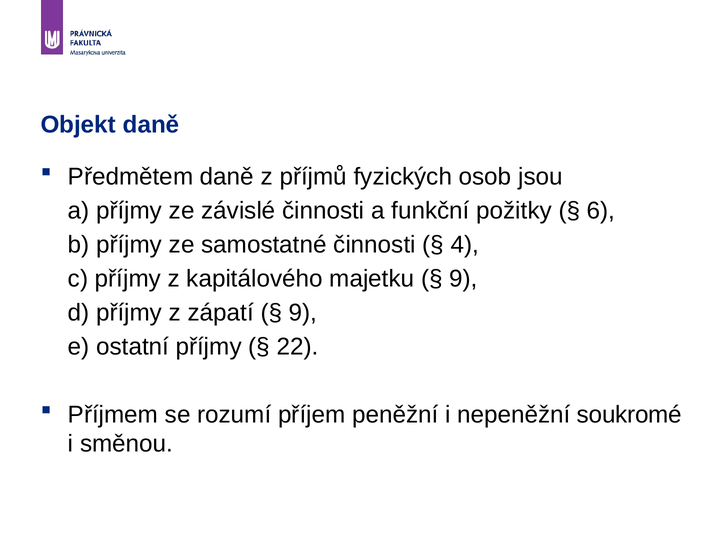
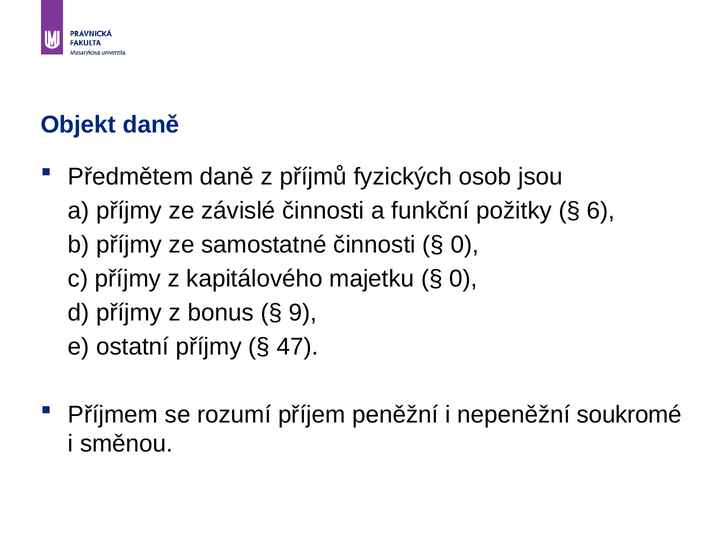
4: 4 -> 0 (465, 245)
9: 9 -> 0 (464, 279)
zápatí: zápatí -> bonus (221, 313)
22: 22 -> 47 (298, 347)
